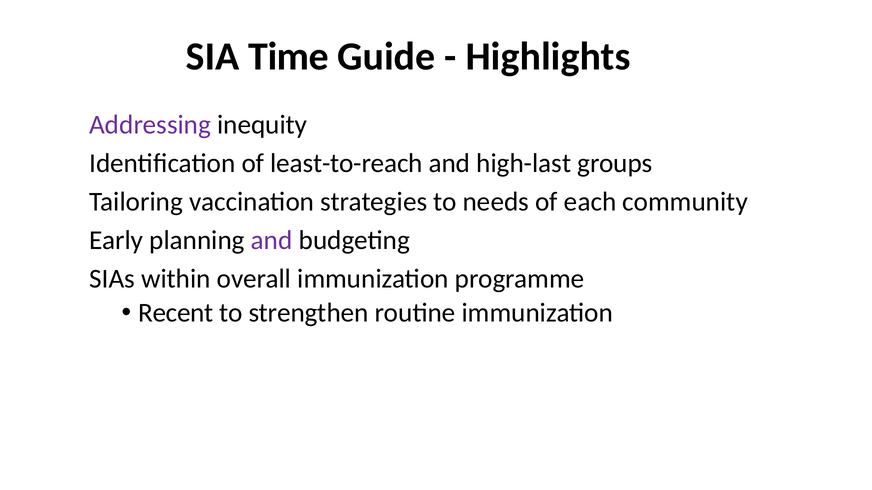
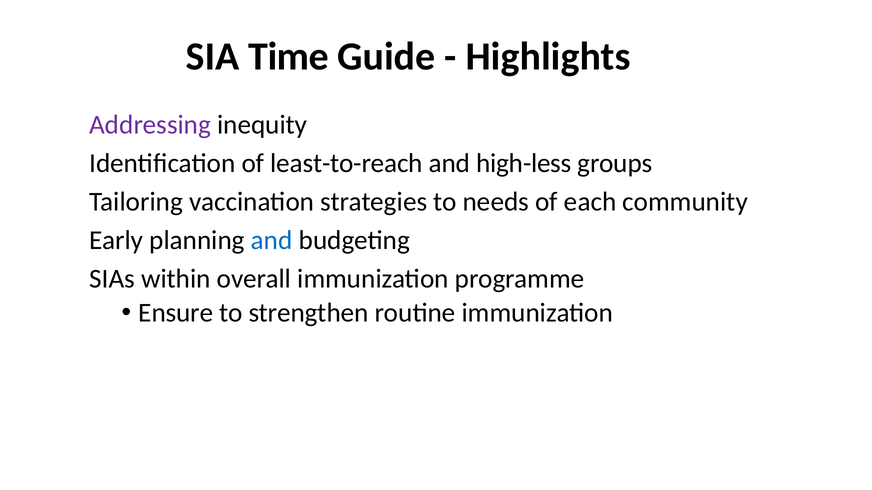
high-last: high-last -> high-less (524, 164)
and colour: purple -> blue (272, 241)
Recent: Recent -> Ensure (176, 313)
